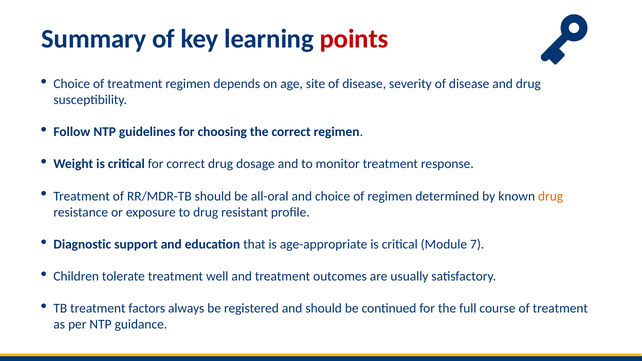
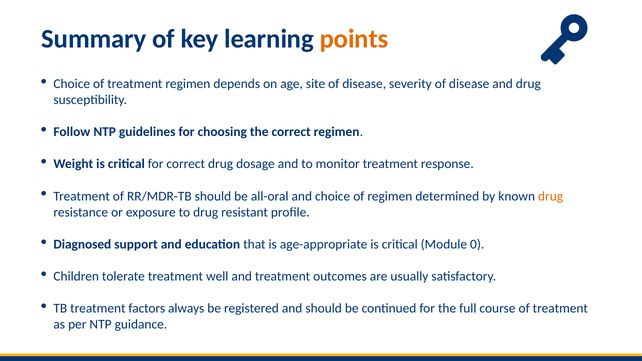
points colour: red -> orange (354, 39)
Diagnostic: Diagnostic -> Diagnosed (82, 244)
7: 7 -> 0 (477, 244)
